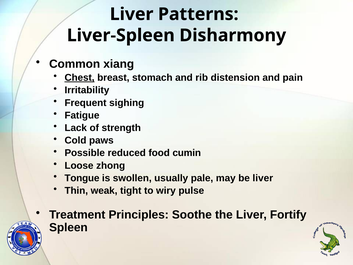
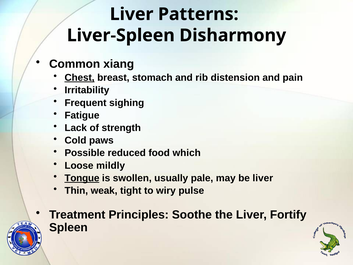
cumin: cumin -> which (187, 153)
zhong: zhong -> mildly (111, 165)
Tongue underline: none -> present (82, 178)
